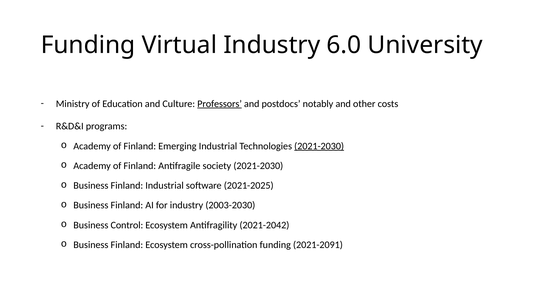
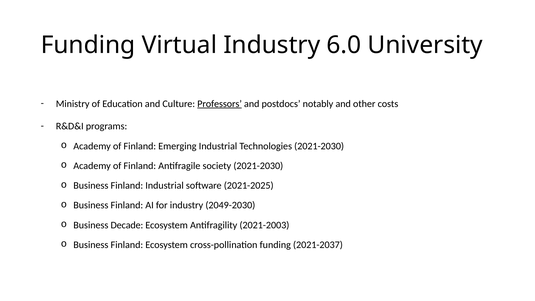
2021-2030 underline: present -> none (319, 146)
2003-2030: 2003-2030 -> 2049-2030 (230, 205)
Control: Control -> Decade (127, 225)
2021-2042: 2021-2042 -> 2021-2003 (264, 225)
2021-2091: 2021-2091 -> 2021-2037 (318, 245)
